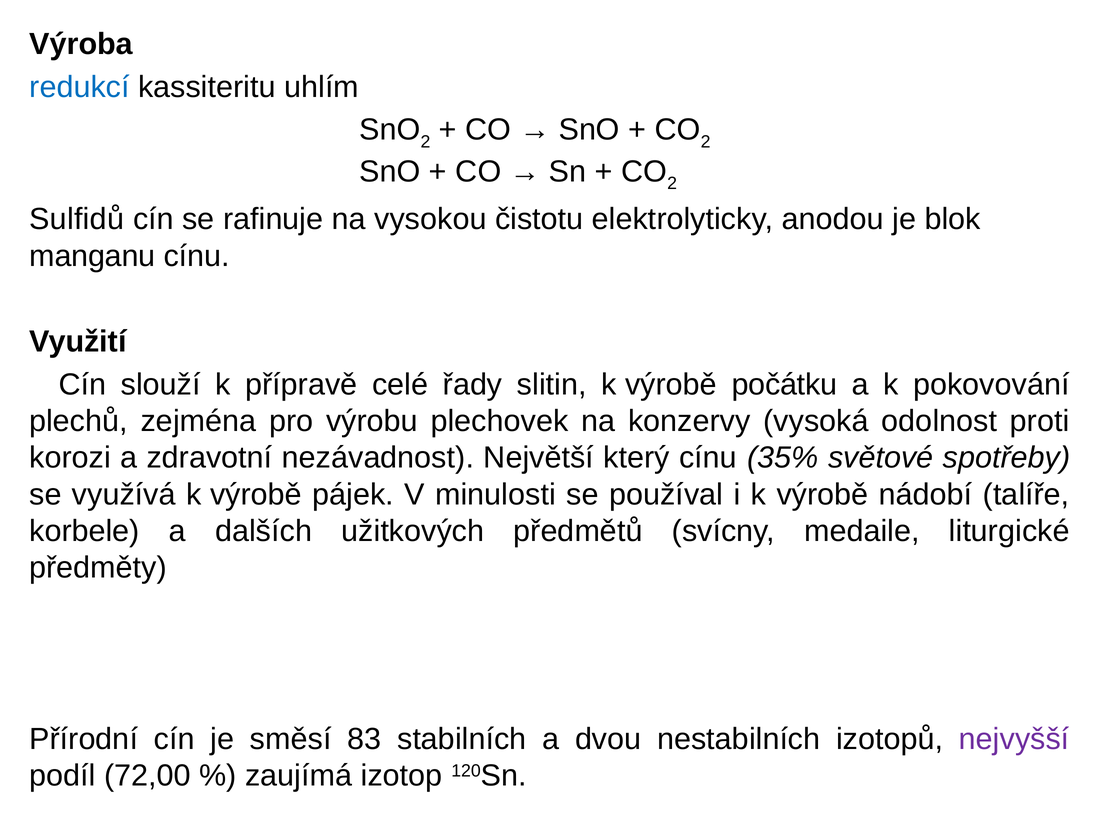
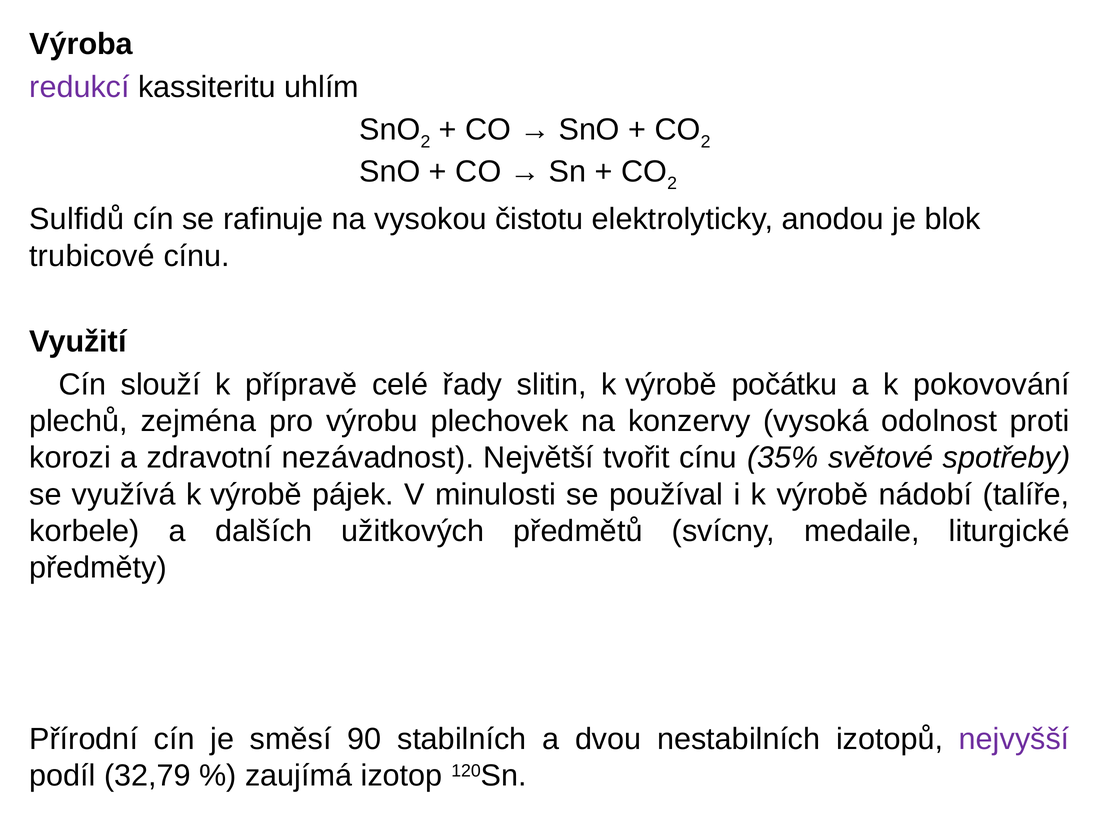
redukcí colour: blue -> purple (79, 87)
manganu: manganu -> trubicové (92, 256)
který: který -> tvořit (636, 458)
83: 83 -> 90 (364, 739)
72,00: 72,00 -> 32,79 (147, 776)
